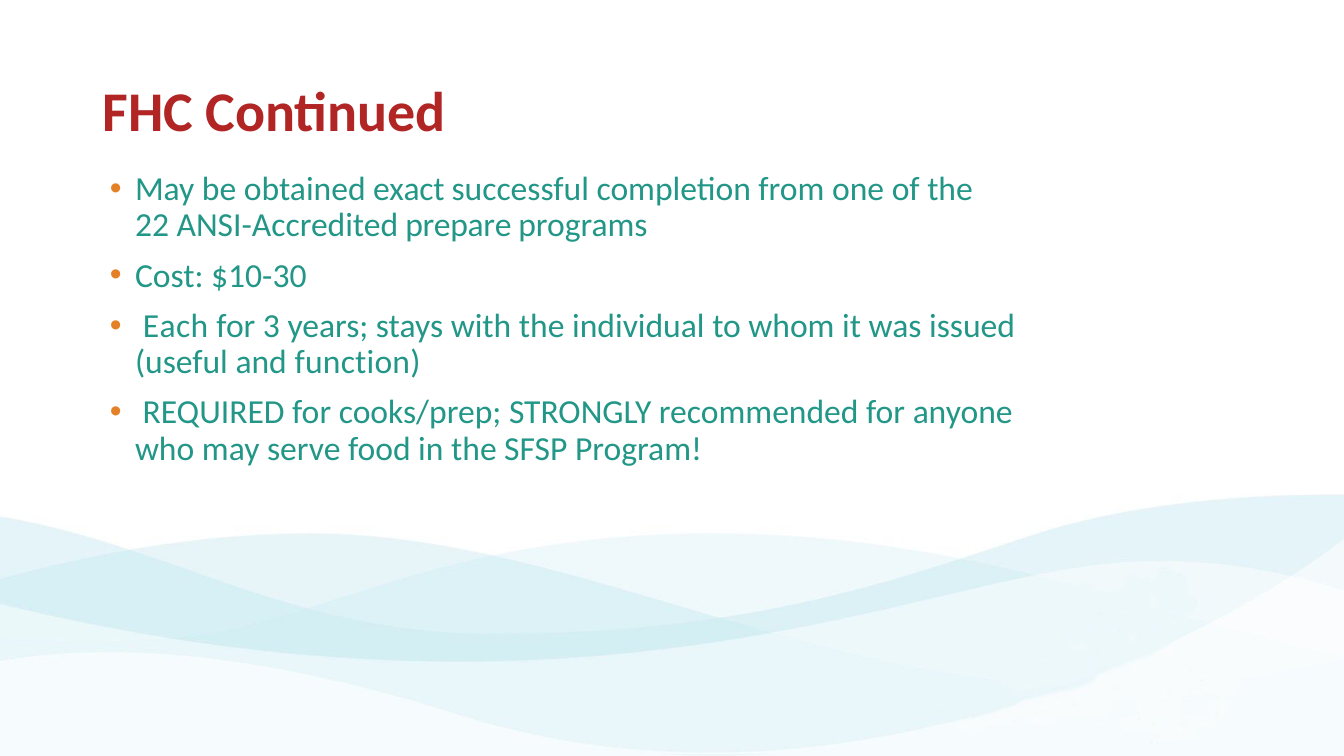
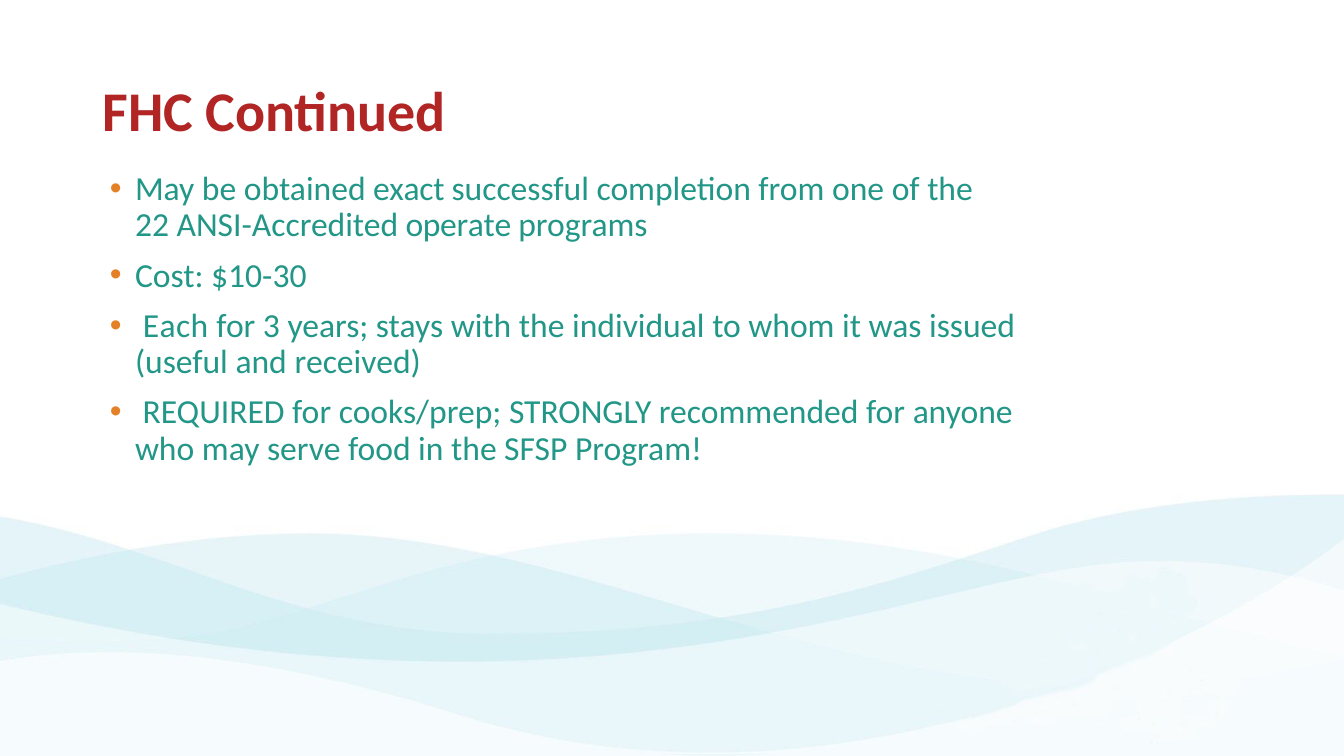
prepare: prepare -> operate (458, 226)
function: function -> received (358, 363)
